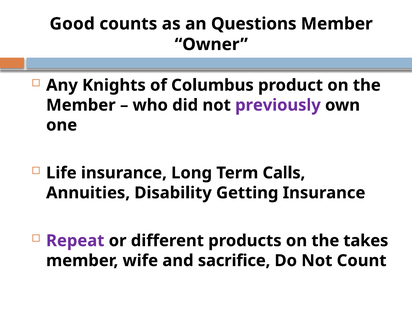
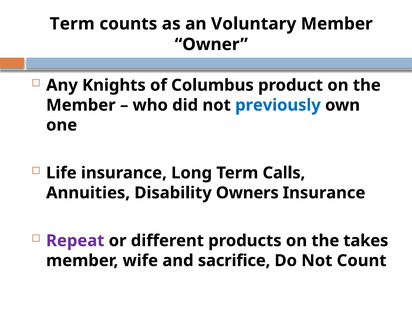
Good: Good -> Term (72, 24)
Questions: Questions -> Voluntary (254, 24)
previously colour: purple -> blue (278, 105)
Getting: Getting -> Owners (247, 193)
